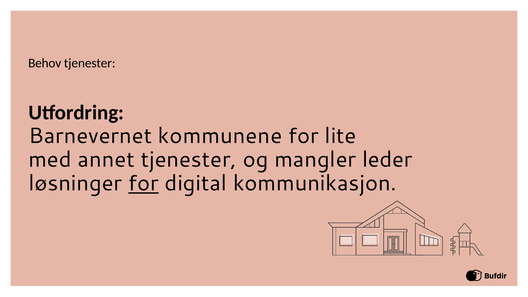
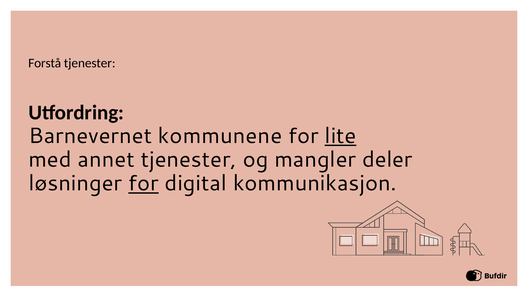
Behov: Behov -> Forstå (45, 63)
lite underline: none -> present (341, 136)
leder: leder -> deler (387, 160)
